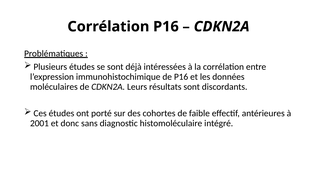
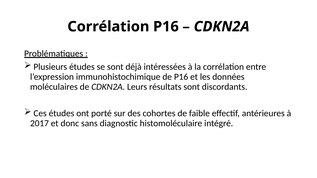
2001: 2001 -> 2017 (39, 123)
